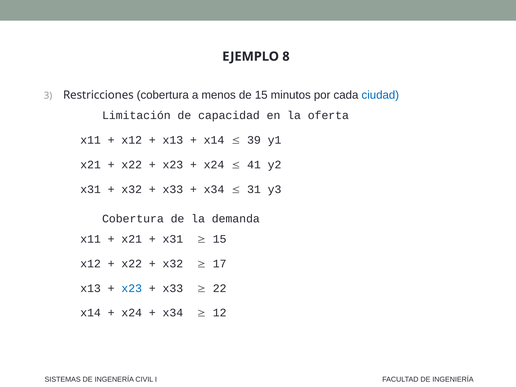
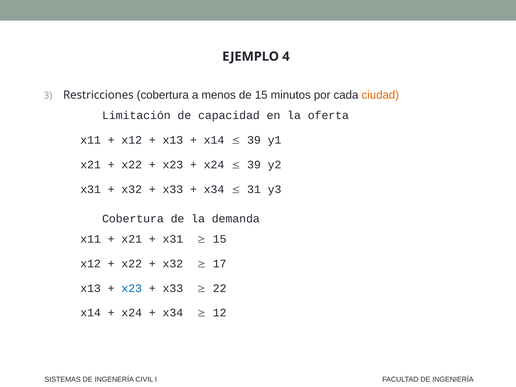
8: 8 -> 4 (286, 56)
ciudad colour: blue -> orange (380, 95)
41: 41 -> 39 (254, 165)
